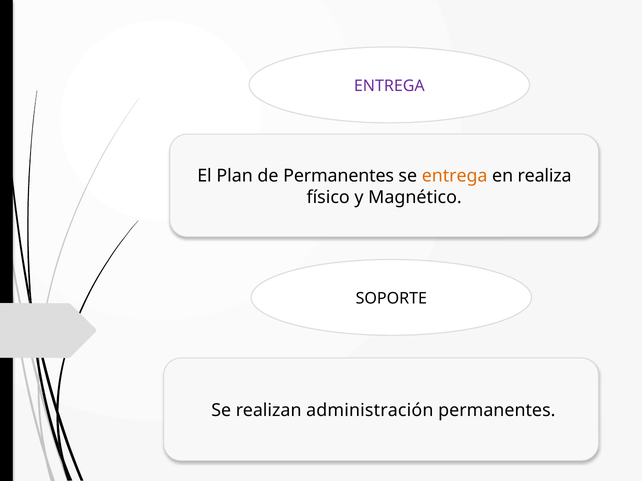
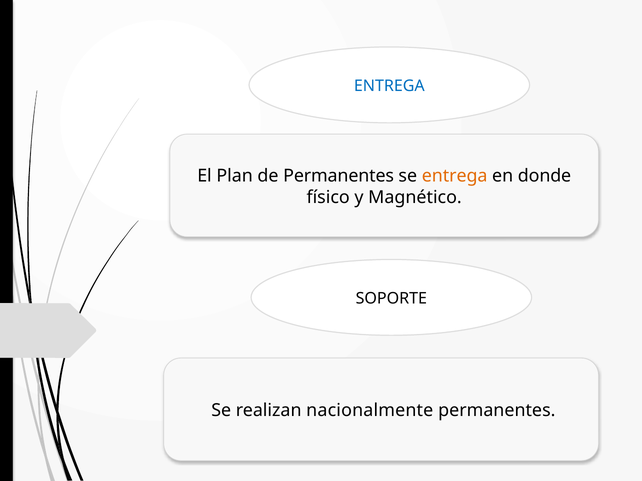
ENTREGA colour: purple -> blue (389, 86)
realiza: realiza -> donde (545, 176)
administración: administración -> nacionalmente (370, 411)
